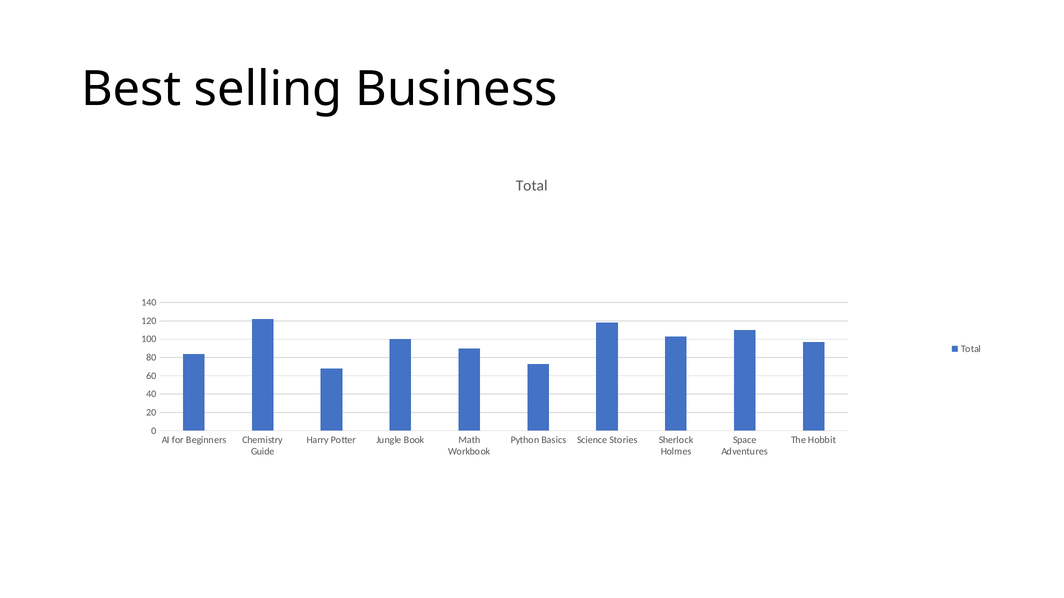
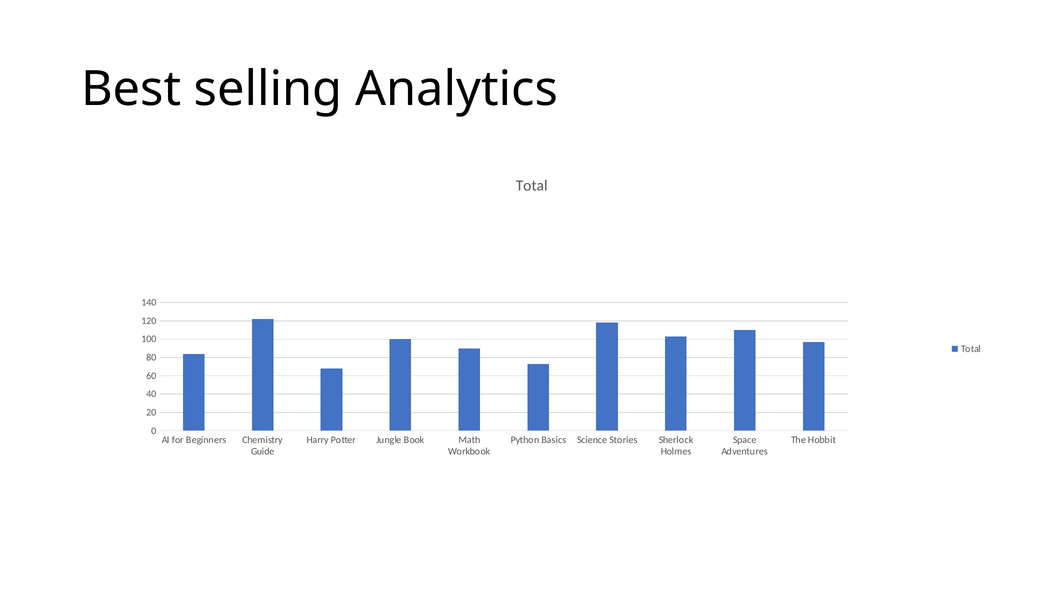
Business: Business -> Analytics (457, 89)
